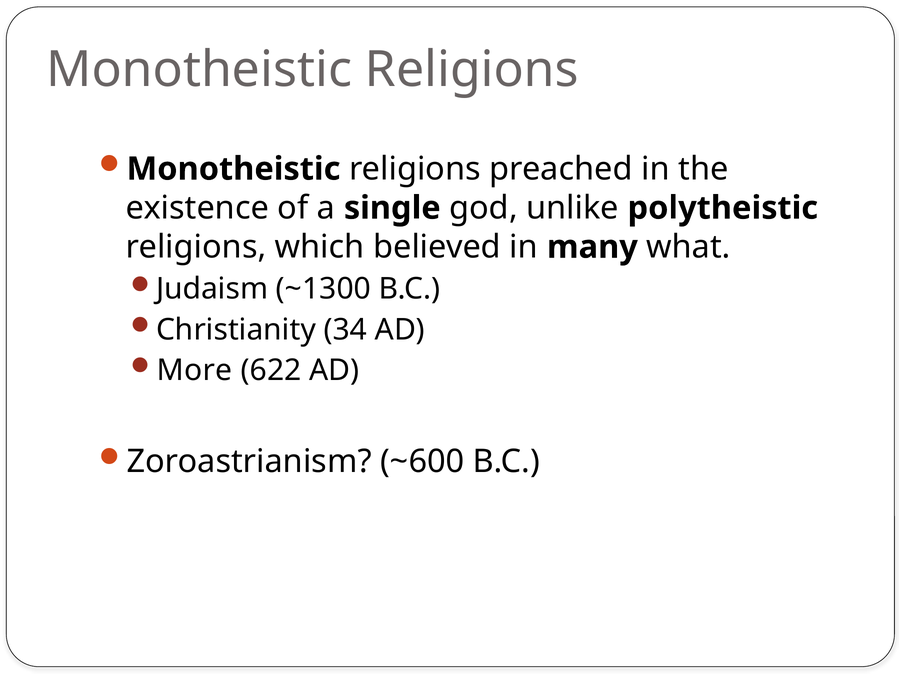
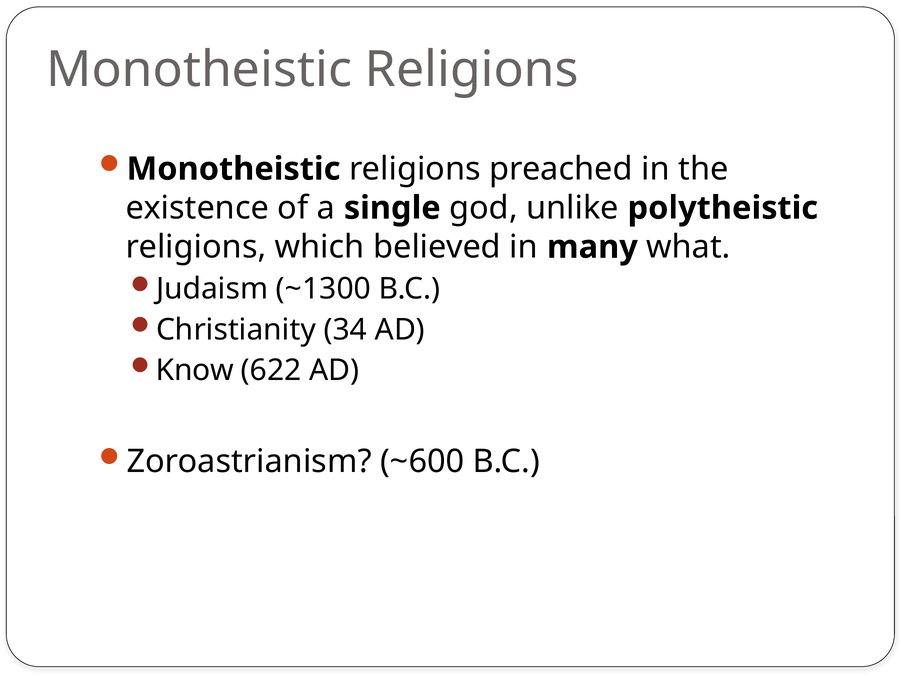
More: More -> Know (195, 370)
